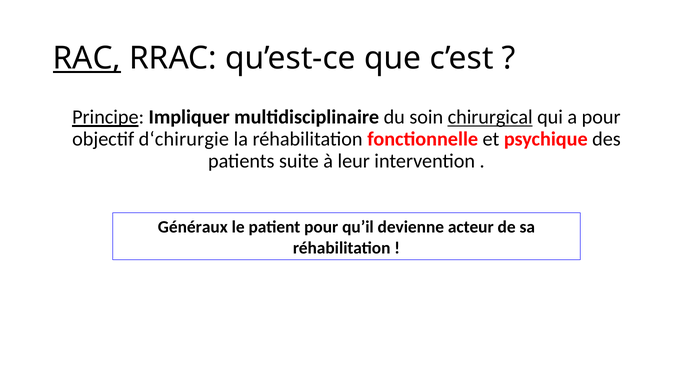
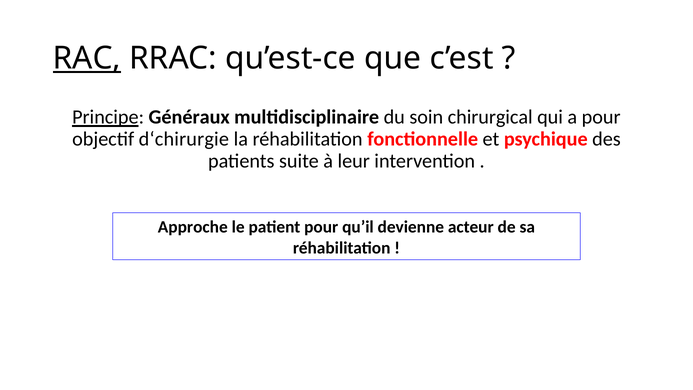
Impliquer: Impliquer -> Généraux (189, 117)
chirurgical underline: present -> none (490, 117)
Généraux: Généraux -> Approche (193, 227)
